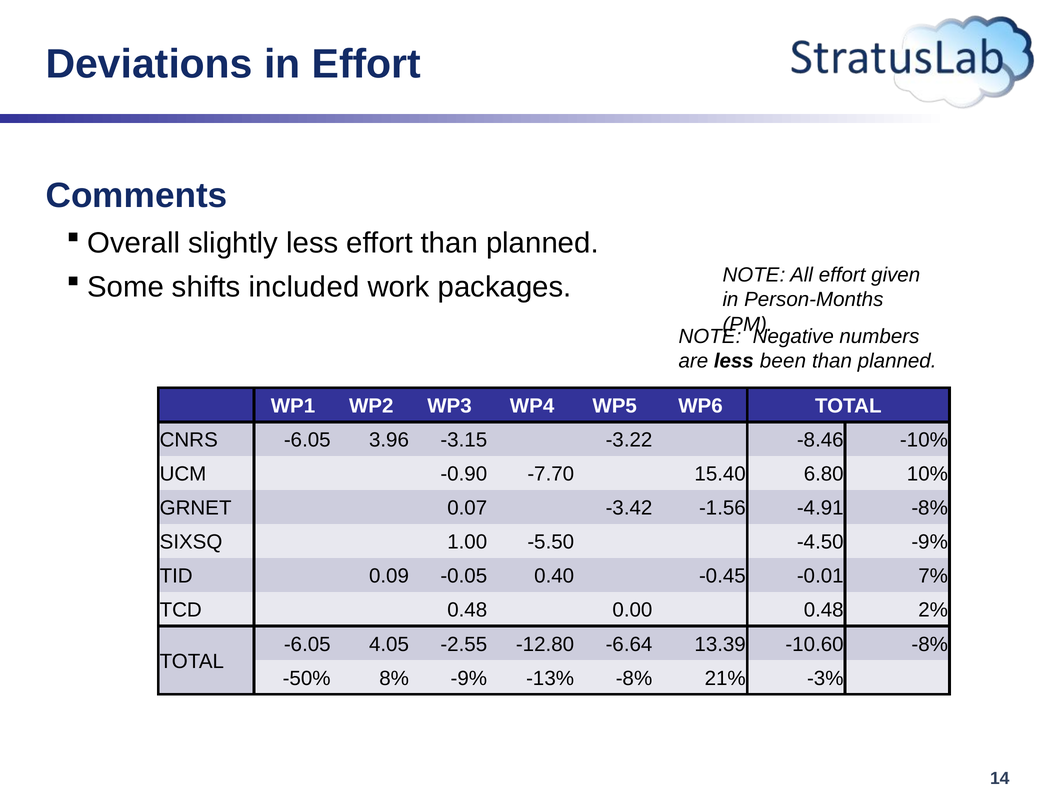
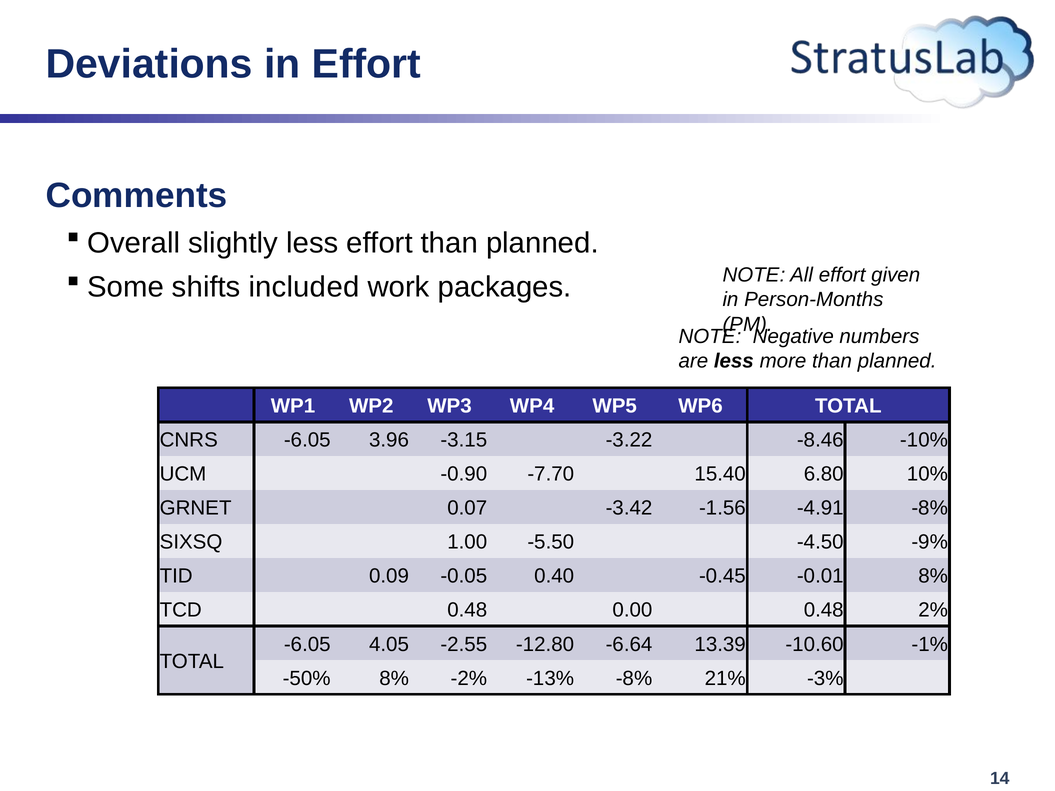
been: been -> more (783, 361)
-0.01 7%: 7% -> 8% (933, 576)
-10.60 -8%: -8% -> -1% (930, 644)
8% -9%: -9% -> -2% (469, 679)
